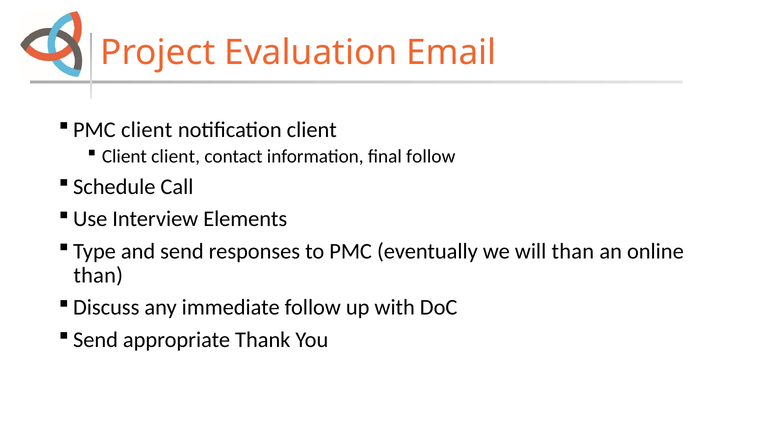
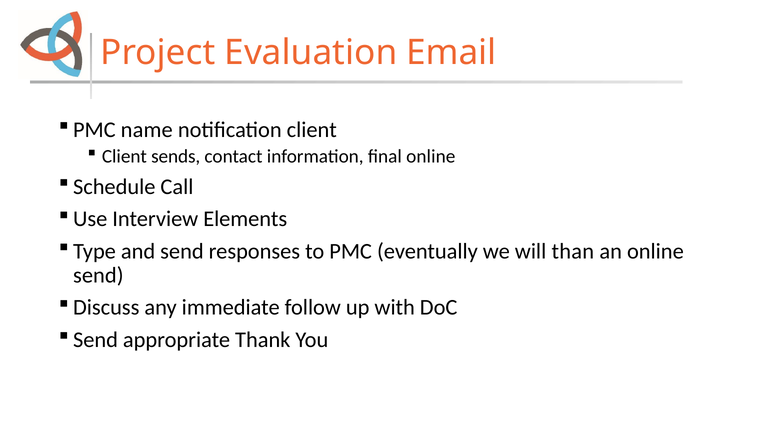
PMC client: client -> name (147, 130)
Client client: client -> sends (176, 157)
final follow: follow -> online (431, 157)
than: than -> send (98, 276)
